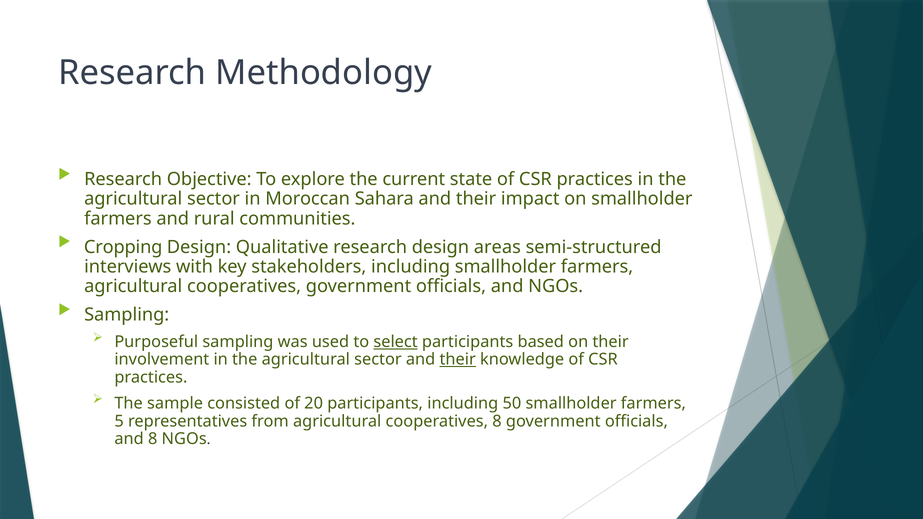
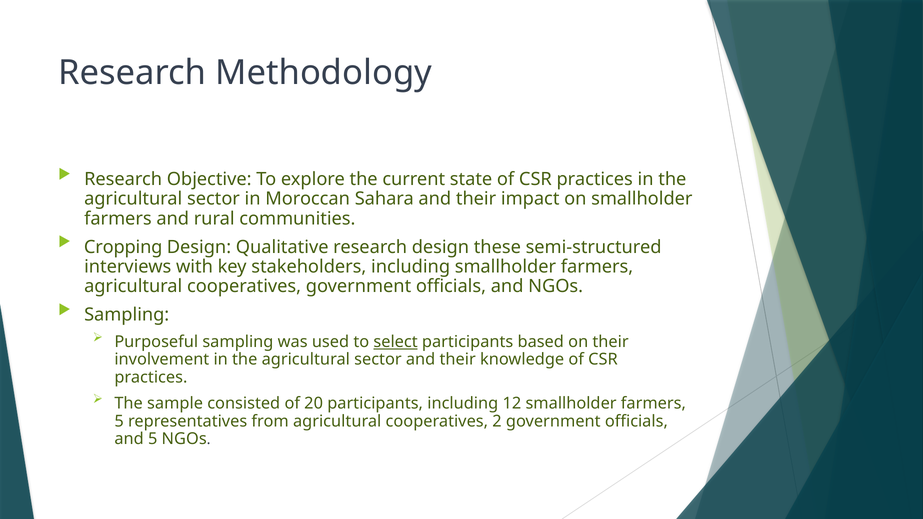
areas: areas -> these (497, 247)
their underline: present -> none (458, 360)
50: 50 -> 12 (512, 404)
cooperatives 8: 8 -> 2 (497, 421)
and 8: 8 -> 5 (153, 439)
